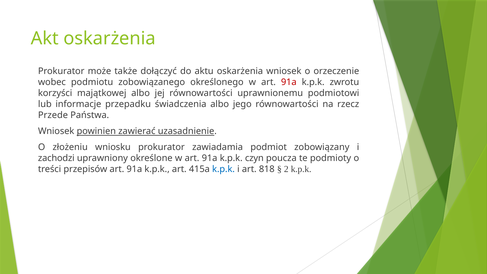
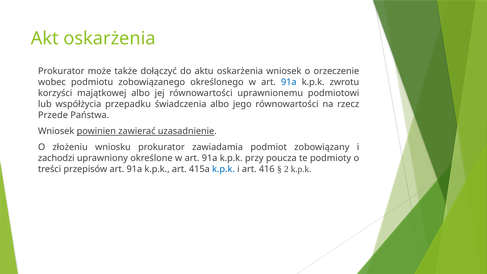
91a colour: red -> blue (289, 82)
informacje: informacje -> współżycia (78, 104)
czyn: czyn -> przy (254, 158)
818: 818 -> 416 (267, 169)
